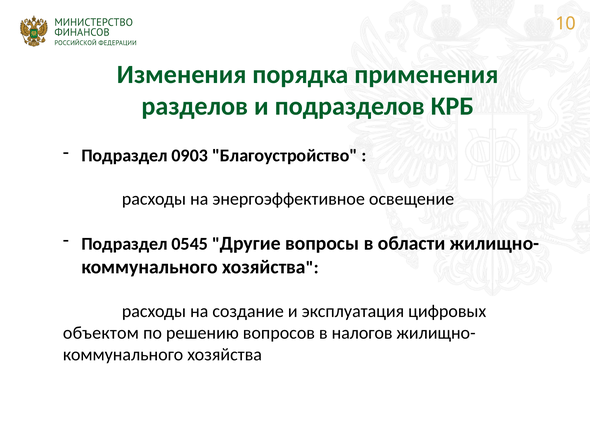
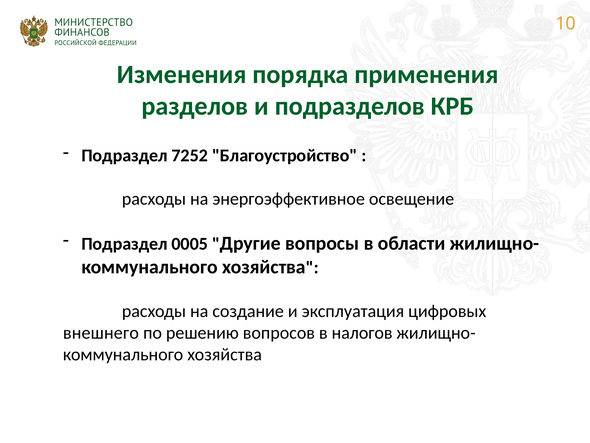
0903: 0903 -> 7252 (190, 155)
0545: 0545 -> 0005 (190, 244)
объектом: объектом -> внешнего (101, 332)
